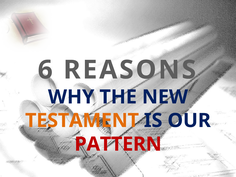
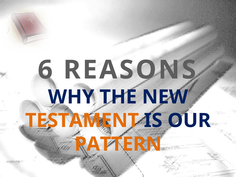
PATTERN colour: red -> orange (118, 144)
